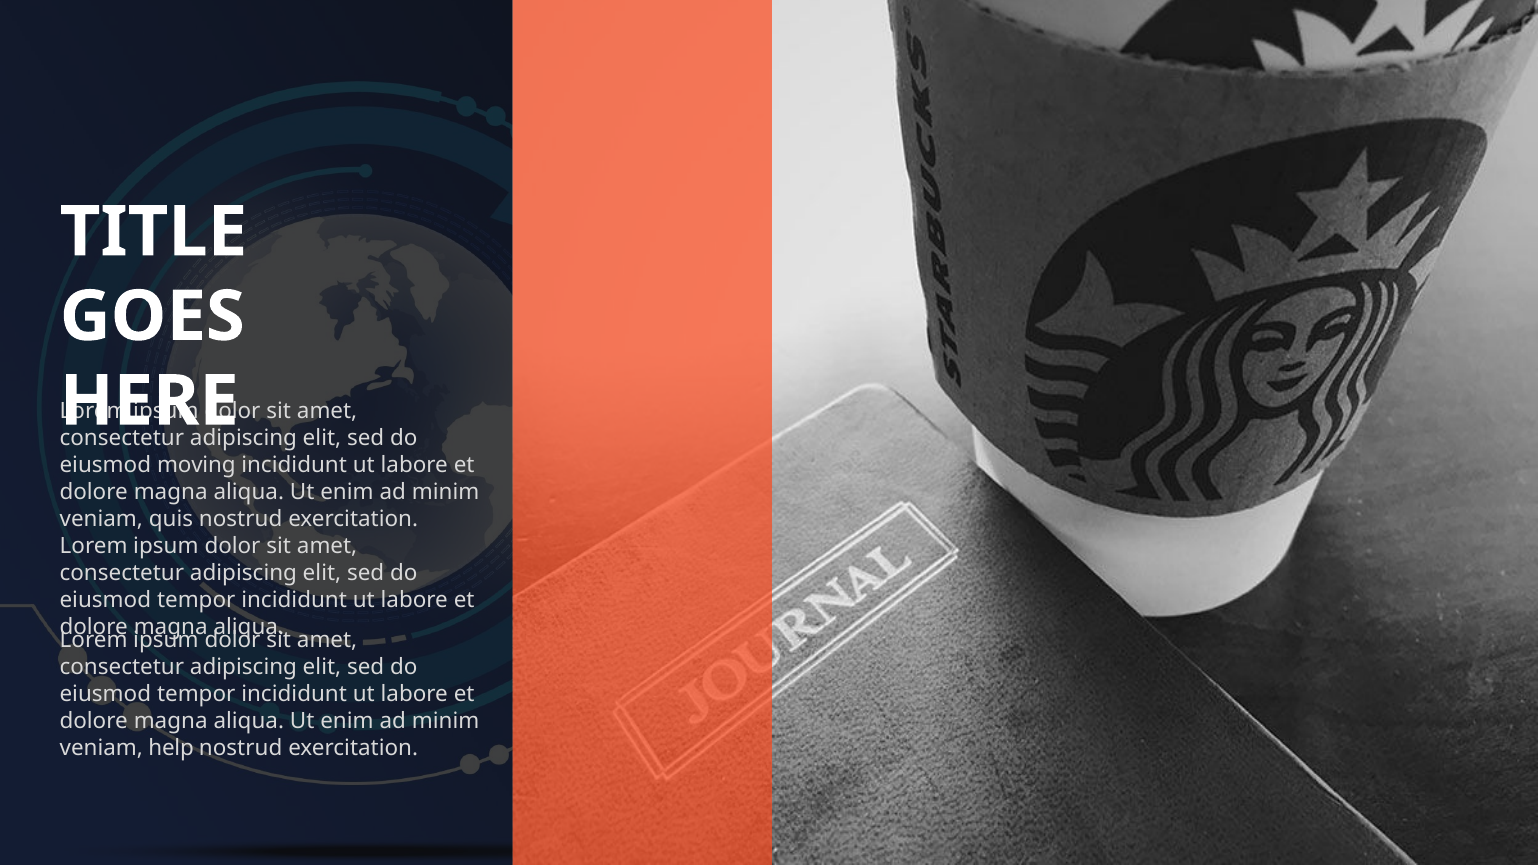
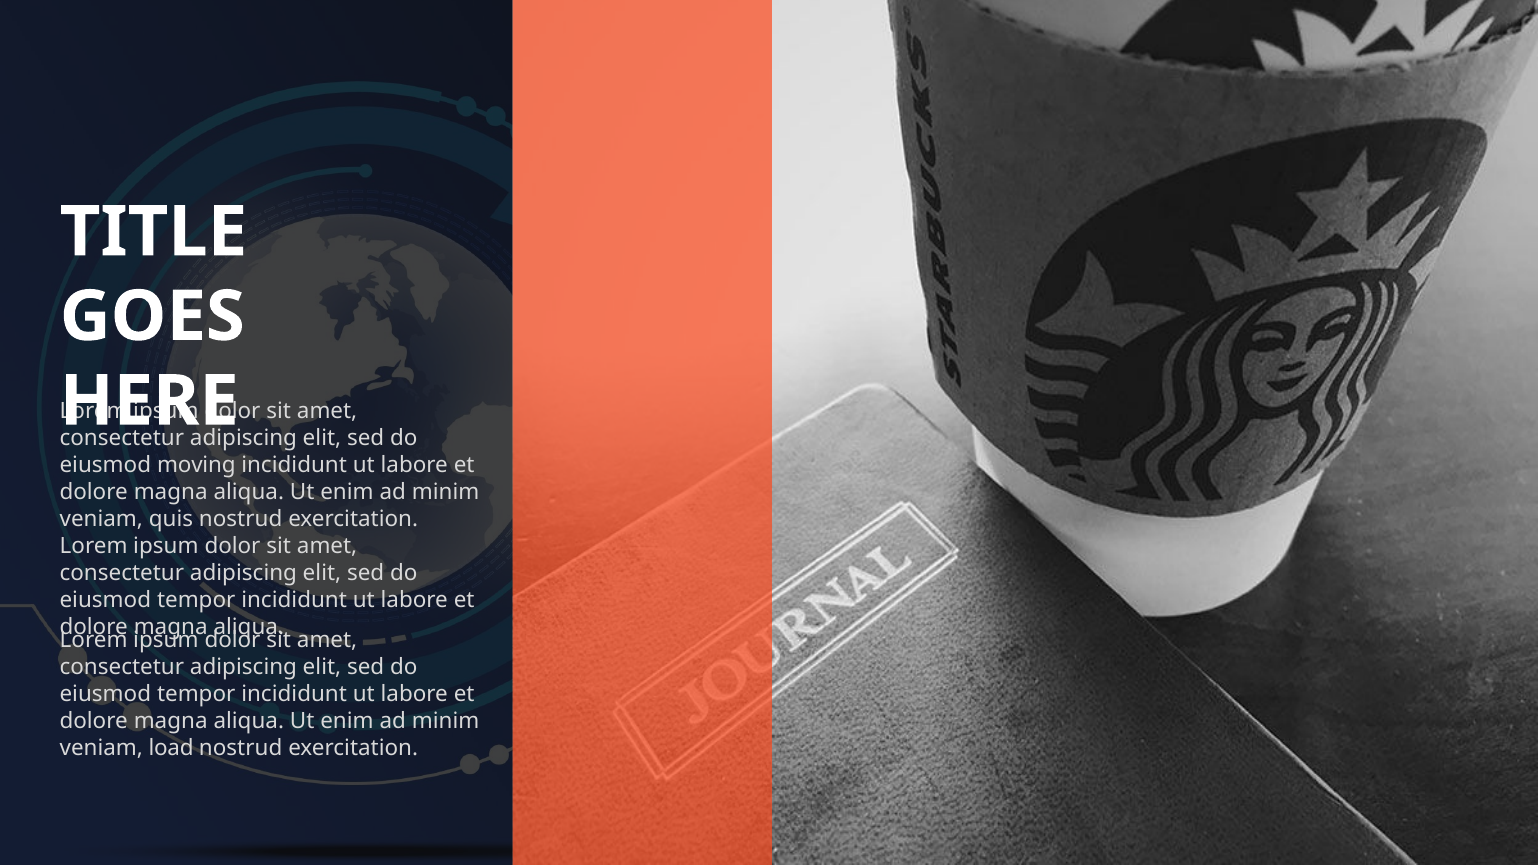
help: help -> load (171, 748)
